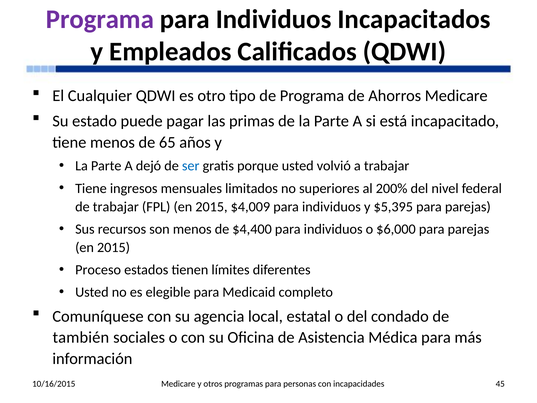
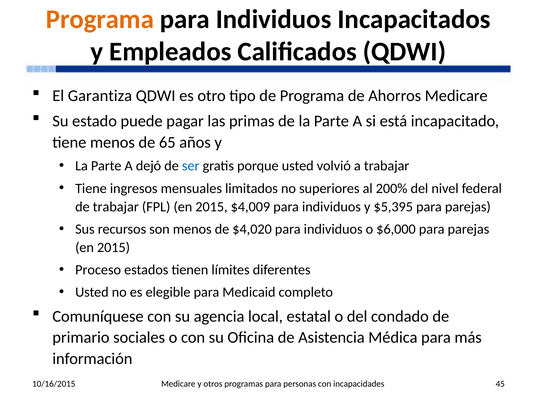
Programa colour: purple -> orange (100, 19)
Cualquier: Cualquier -> Garantiza (100, 96)
$4,400: $4,400 -> $4,020 (252, 229)
también: también -> primario (81, 337)
